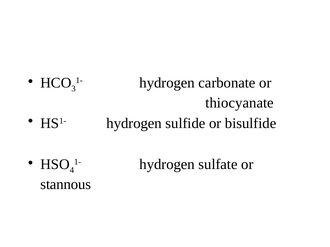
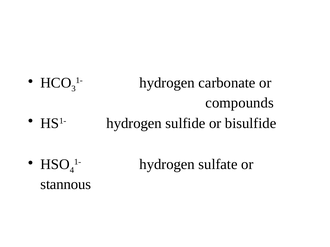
thiocyanate: thiocyanate -> compounds (240, 103)
